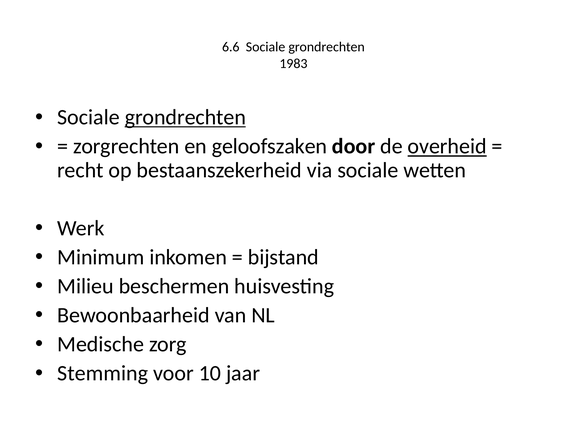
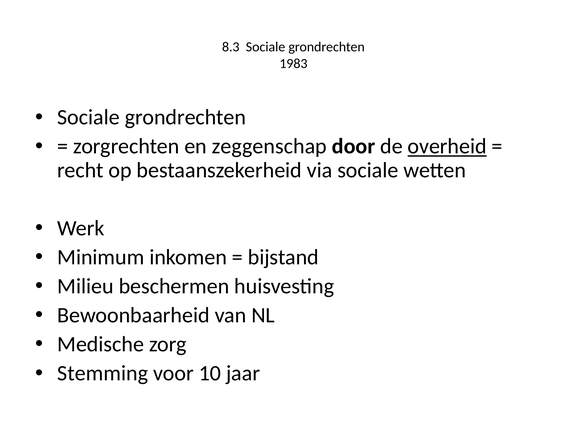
6.6: 6.6 -> 8.3 (231, 47)
grondrechten underline: present -> none (185, 117)
geloofszaken: geloofszaken -> zeggenschap (269, 146)
